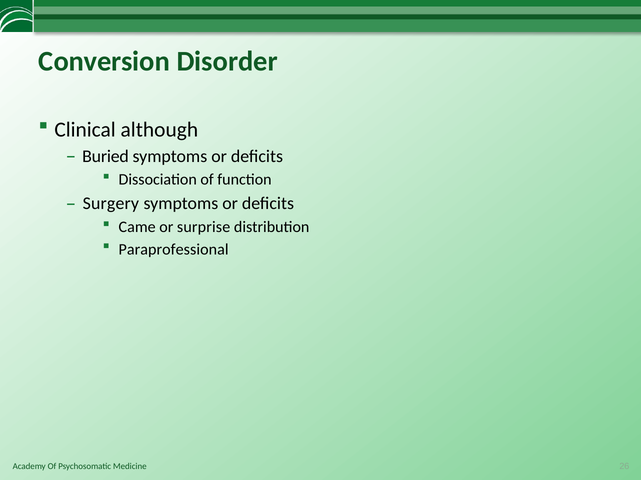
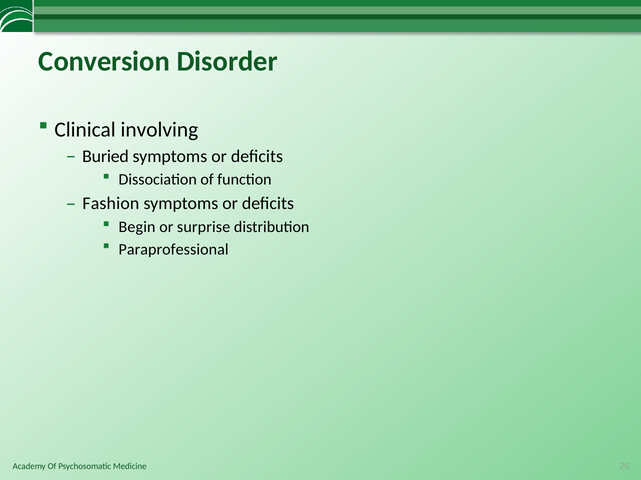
although: although -> involving (159, 130)
Surgery: Surgery -> Fashion (111, 204)
Came: Came -> Begin (137, 227)
